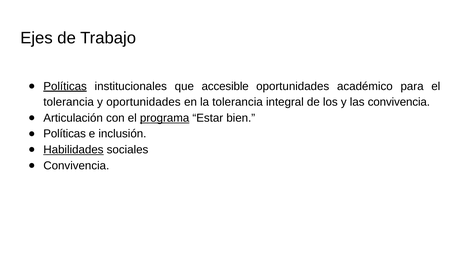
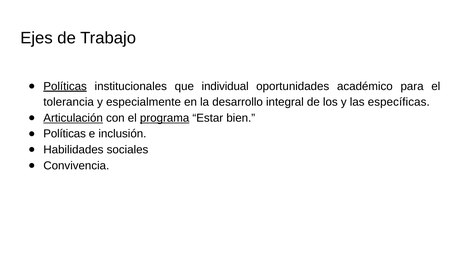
accesible: accesible -> individual (225, 86)
y oportunidades: oportunidades -> especialmente (144, 102)
la tolerancia: tolerancia -> desarrollo (238, 102)
las convivencia: convivencia -> específicas (399, 102)
Articulación underline: none -> present (73, 118)
Habilidades underline: present -> none (73, 150)
